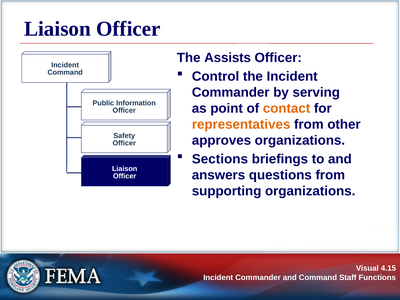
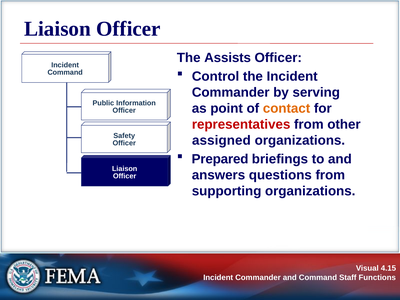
representatives colour: orange -> red (241, 124)
approves: approves -> assigned (221, 140)
Sections: Sections -> Prepared (220, 159)
